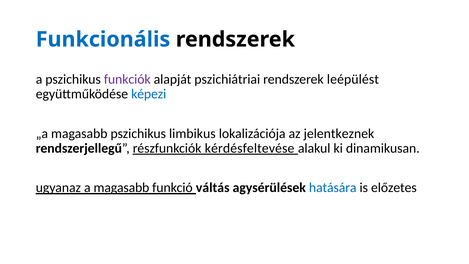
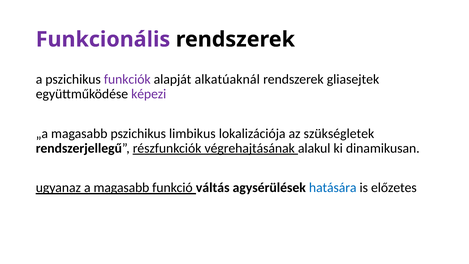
Funkcionális colour: blue -> purple (103, 39)
pszichiátriai: pszichiátriai -> alkatúaknál (227, 79)
leépülést: leépülést -> gliasejtek (353, 79)
képezi colour: blue -> purple (149, 94)
jelentkeznek: jelentkeznek -> szükségletek (339, 133)
kérdésfeltevése: kérdésfeltevése -> végrehajtásának (250, 148)
